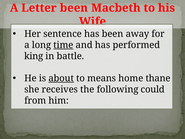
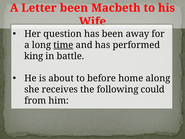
sentence: sentence -> question (63, 34)
about underline: present -> none (61, 78)
means: means -> before (102, 78)
thane: thane -> along (158, 78)
